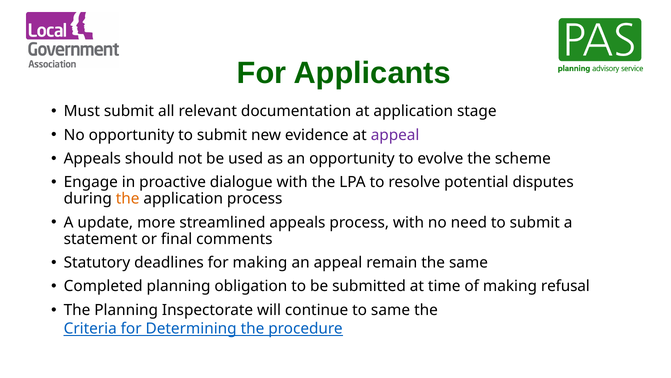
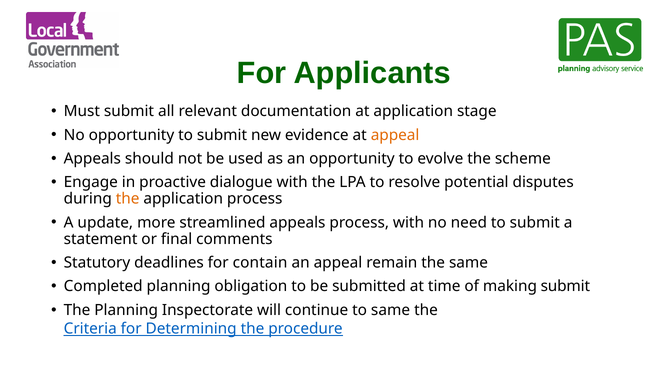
appeal colour: purple -> orange (395, 135)
for making: making -> contain (260, 262)
making refusal: refusal -> submit (565, 286)
